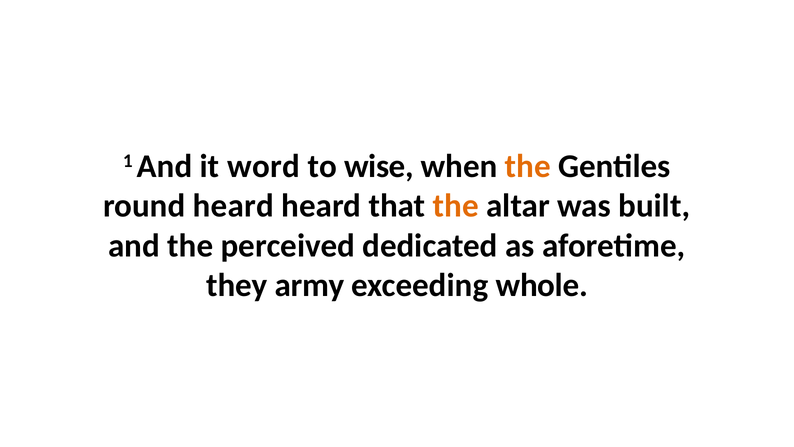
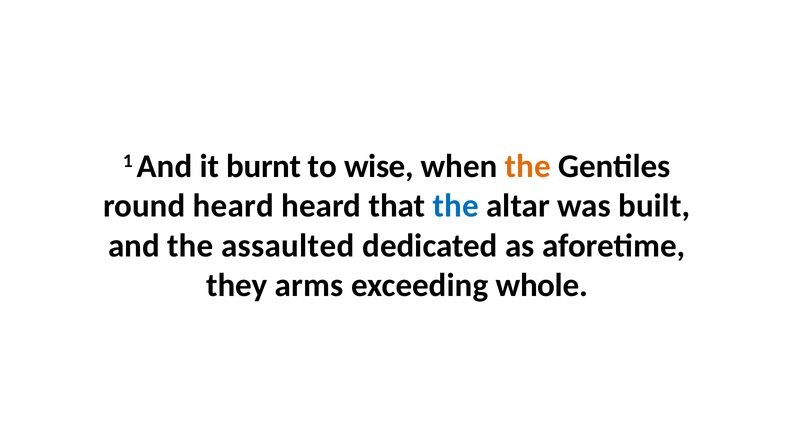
word: word -> burnt (264, 166)
the colour: orange -> blue (456, 206)
perceived: perceived -> assaulted (288, 245)
army: army -> arms (309, 285)
